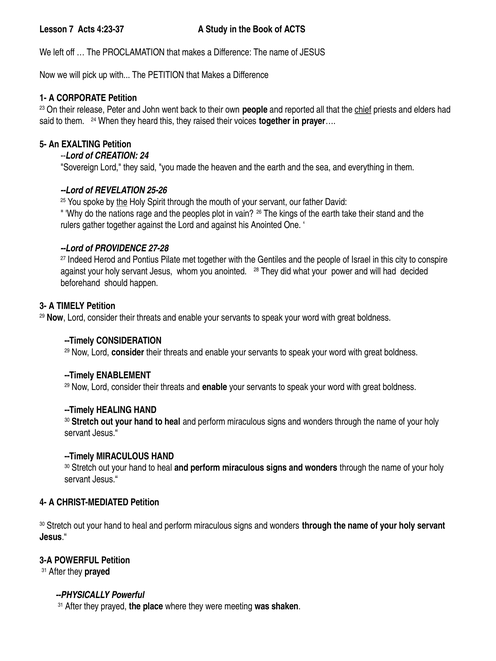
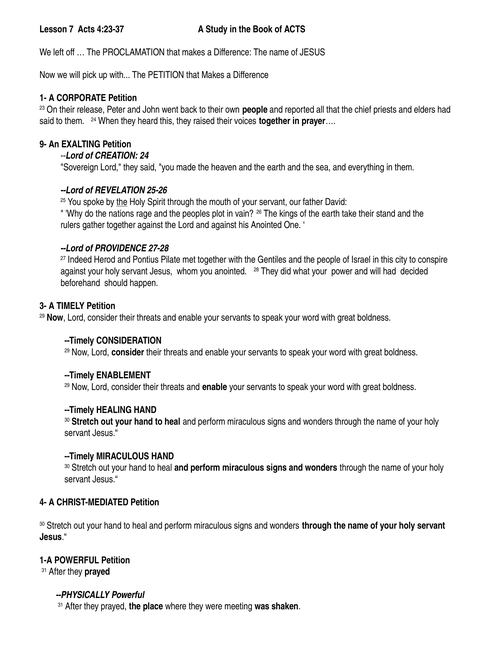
chief underline: present -> none (363, 110)
5-: 5- -> 9- (43, 144)
3-A: 3-A -> 1-A (46, 560)
